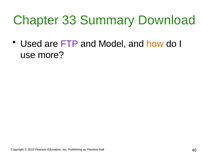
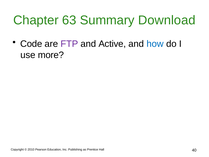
33: 33 -> 63 (69, 20)
Used: Used -> Code (31, 44)
Model: Model -> Active (112, 44)
how colour: orange -> blue (155, 44)
